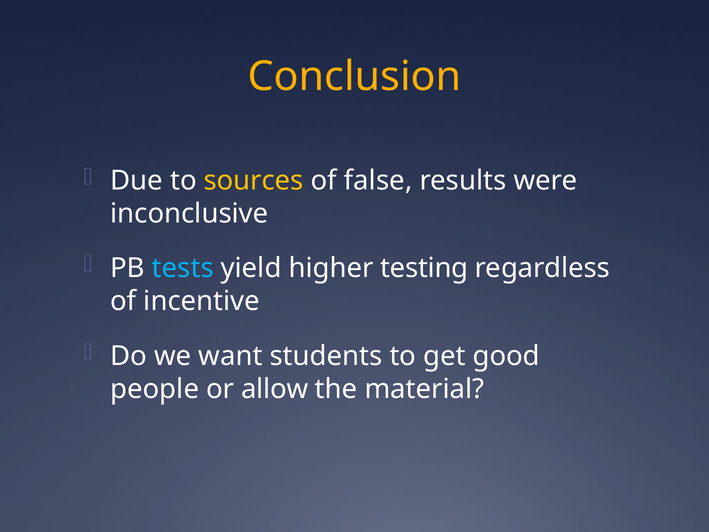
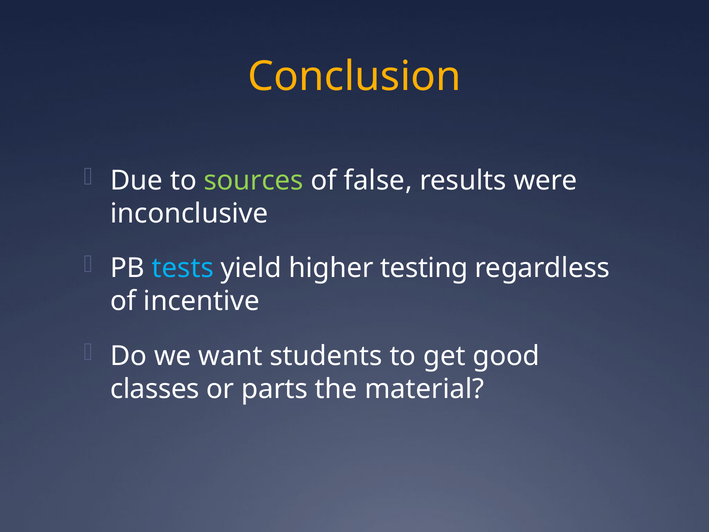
sources colour: yellow -> light green (254, 181)
people: people -> classes (155, 389)
allow: allow -> parts (275, 389)
